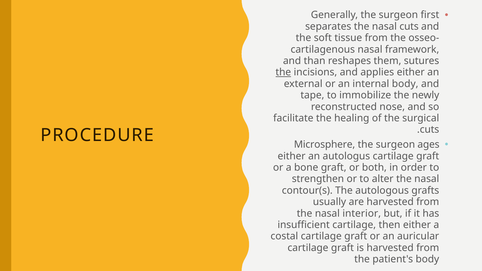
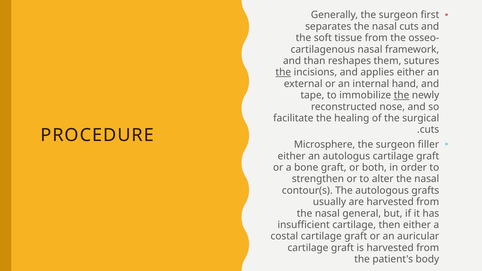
internal body: body -> hand (405, 84)
the underline: none -> present (402, 95)
ages: ages -> filler (428, 145)
interior: interior -> general (362, 213)
